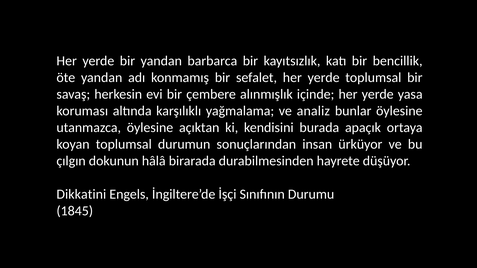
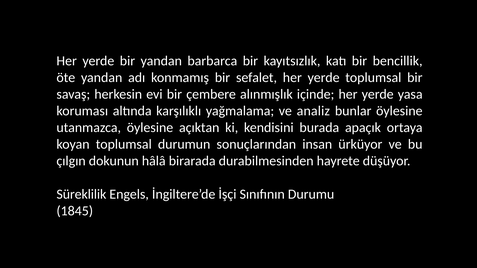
Dikkatini: Dikkatini -> Süreklilik (81, 195)
